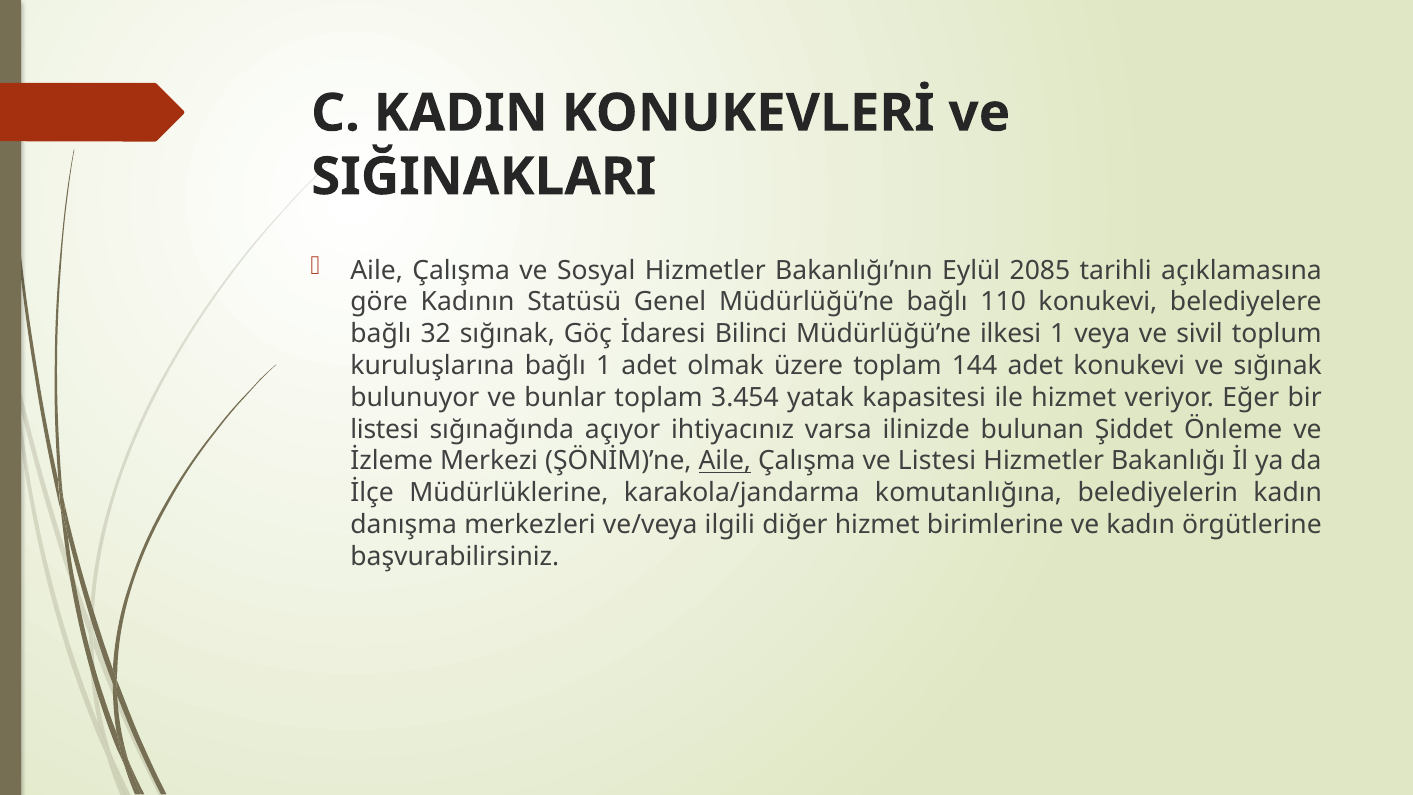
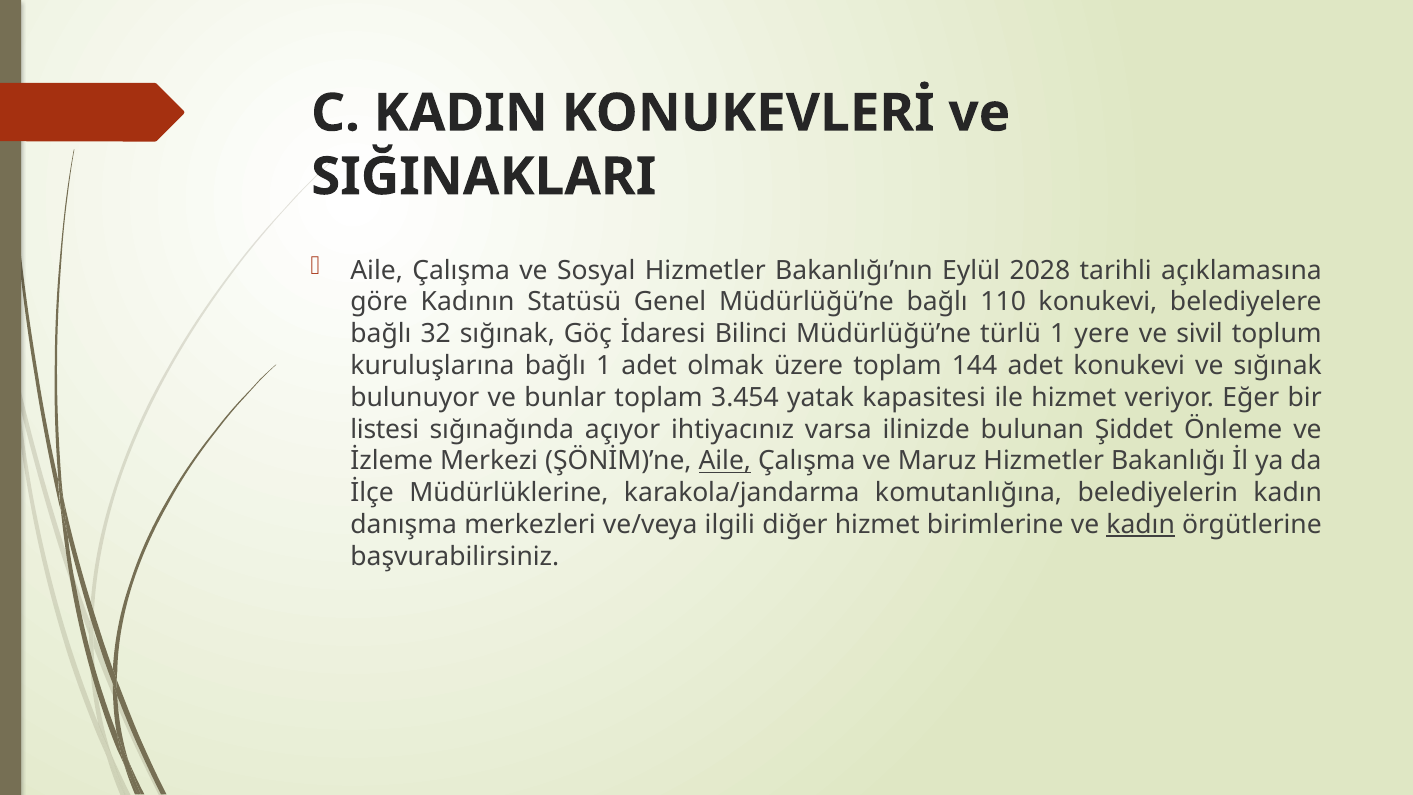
2085: 2085 -> 2028 (1040, 270)
ilkesi: ilkesi -> türlü (1010, 334)
veya: veya -> yere (1102, 334)
ve Listesi: Listesi -> Maruz (937, 461)
kadın underline: none -> present (1141, 525)
